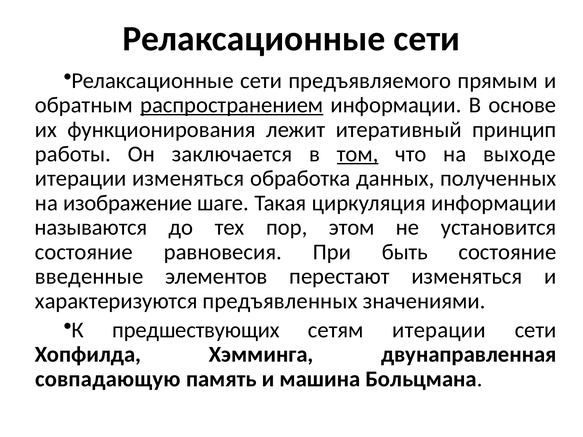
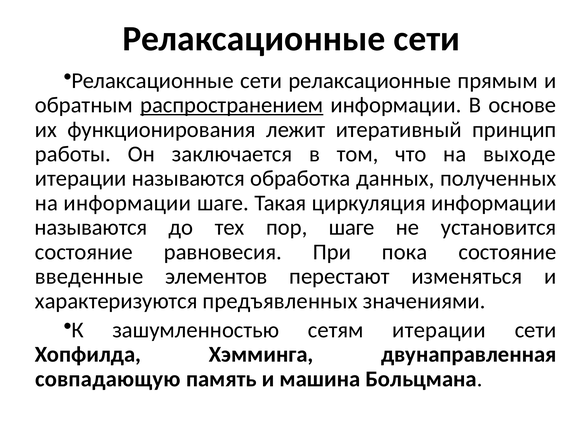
сети предъявляемого: предъявляемого -> релаксационные (370, 81)
том underline: present -> none (358, 154)
итерации изменяться: изменяться -> называются (188, 179)
на изображение: изображение -> информации (127, 203)
пор этом: этом -> шаге (352, 228)
быть: быть -> пока (405, 252)
предшествующих: предшествующих -> зашумленностью (196, 330)
